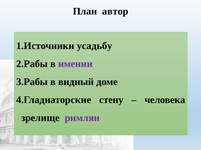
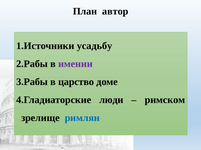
видный: видный -> царство (76, 82)
стену: стену -> люди (111, 100)
человека: человека -> римском (165, 100)
римлян colour: purple -> blue (82, 118)
